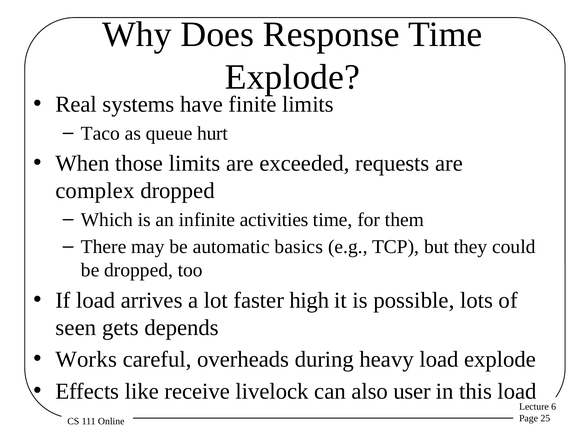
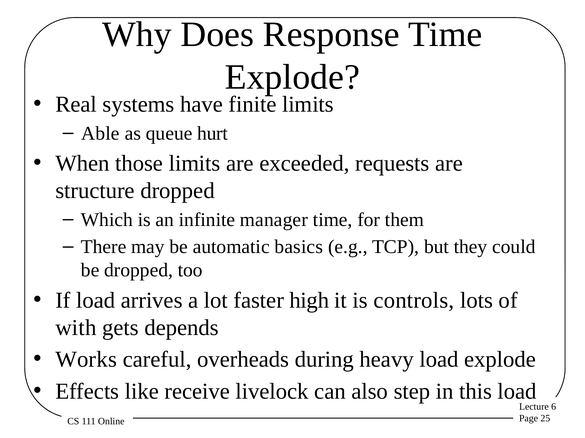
Taco: Taco -> Able (100, 134)
complex: complex -> structure (95, 191)
activities: activities -> manager (274, 220)
possible: possible -> controls (414, 301)
seen: seen -> with (76, 328)
user: user -> step (412, 392)
